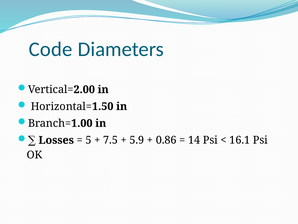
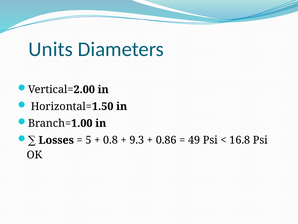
Code: Code -> Units (51, 49)
7.5: 7.5 -> 0.8 (110, 140)
5.9: 5.9 -> 9.3 (137, 140)
14: 14 -> 49 (194, 140)
16.1: 16.1 -> 16.8 (240, 140)
